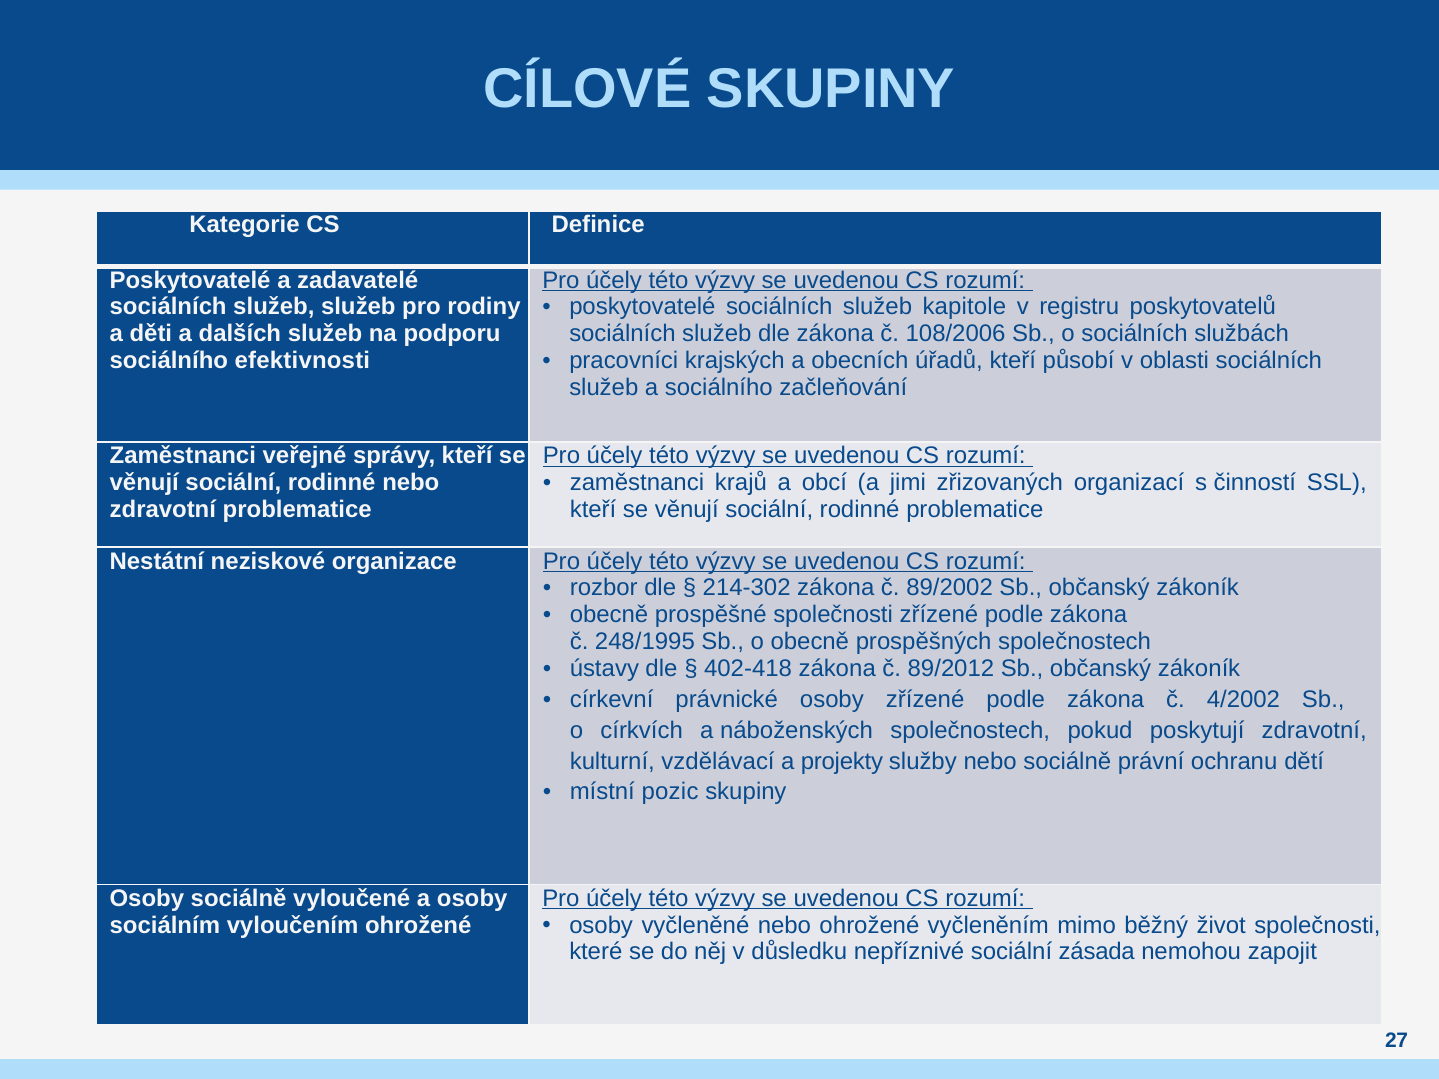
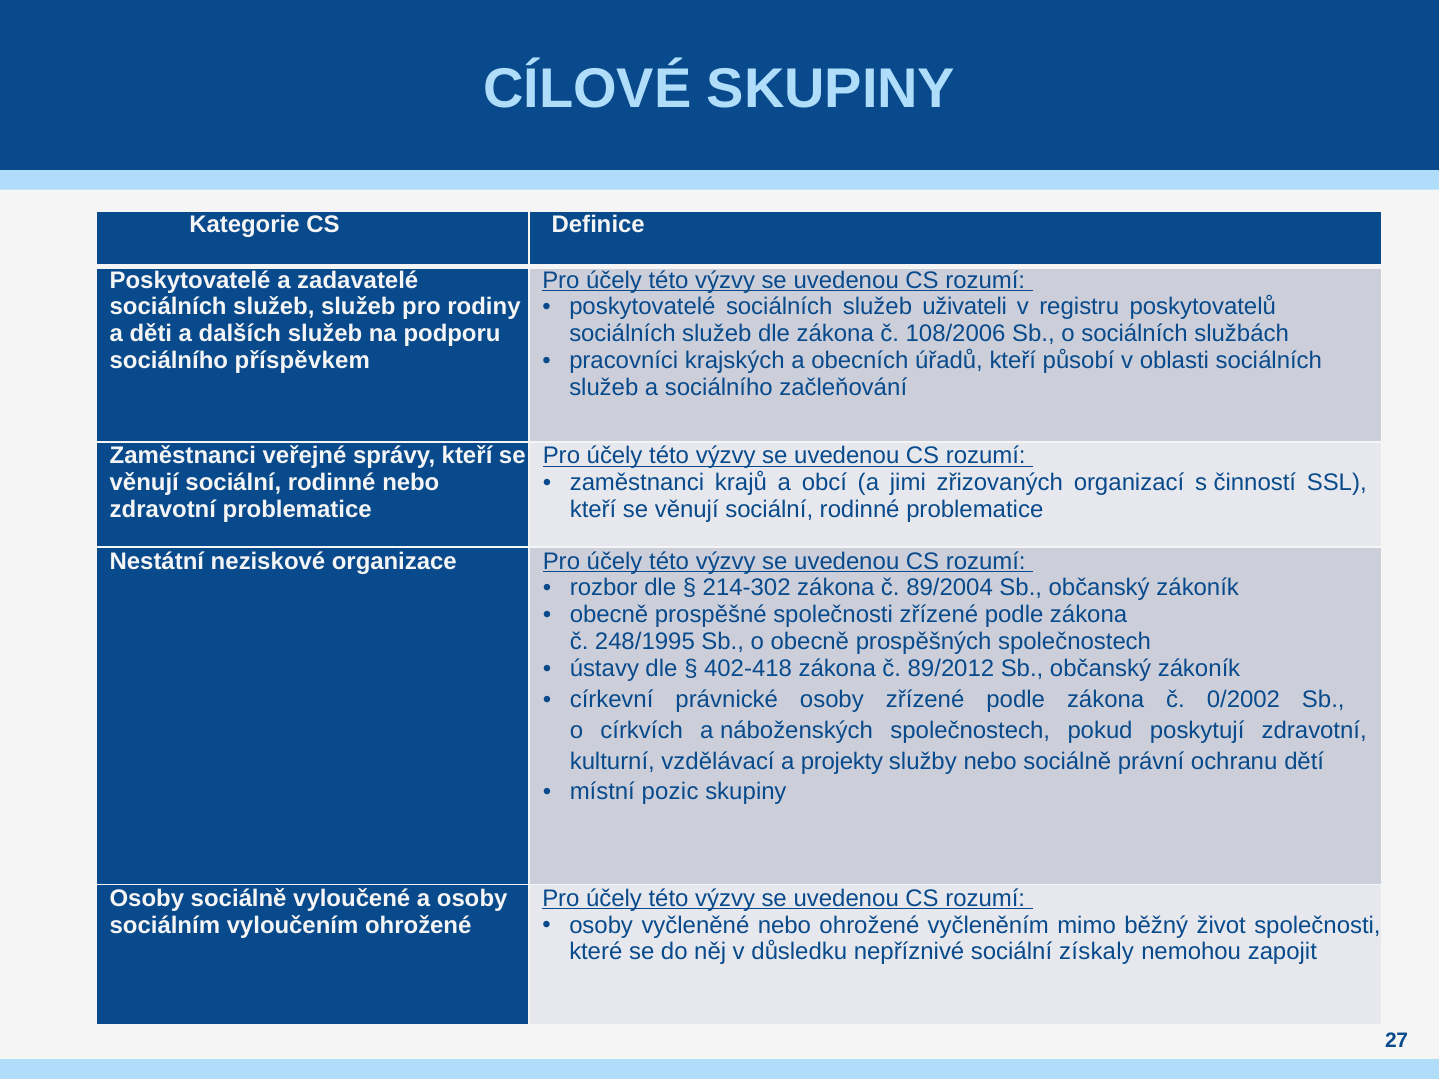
kapitole: kapitole -> uživateli (965, 307)
efektivnosti: efektivnosti -> příspěvkem (302, 361)
89/2002: 89/2002 -> 89/2004 (950, 588)
4/2002: 4/2002 -> 0/2002 (1243, 700)
zásada: zásada -> získaly (1097, 952)
